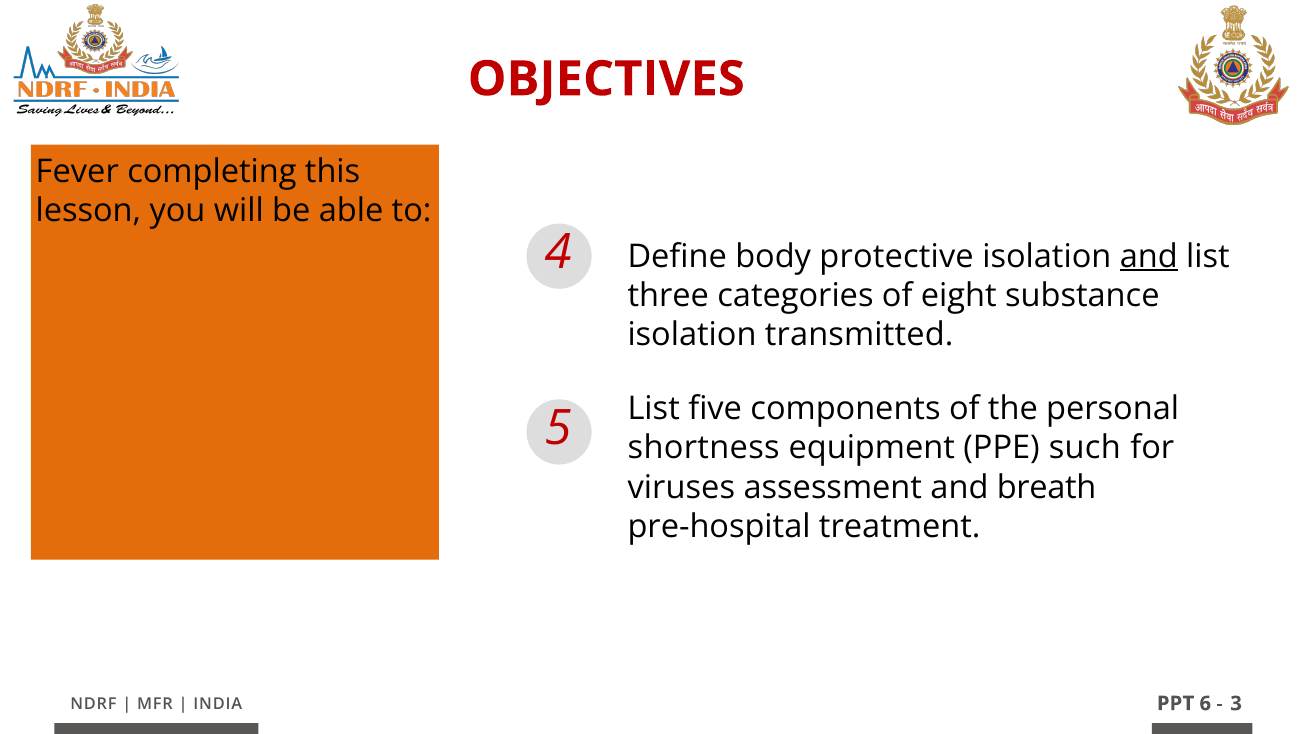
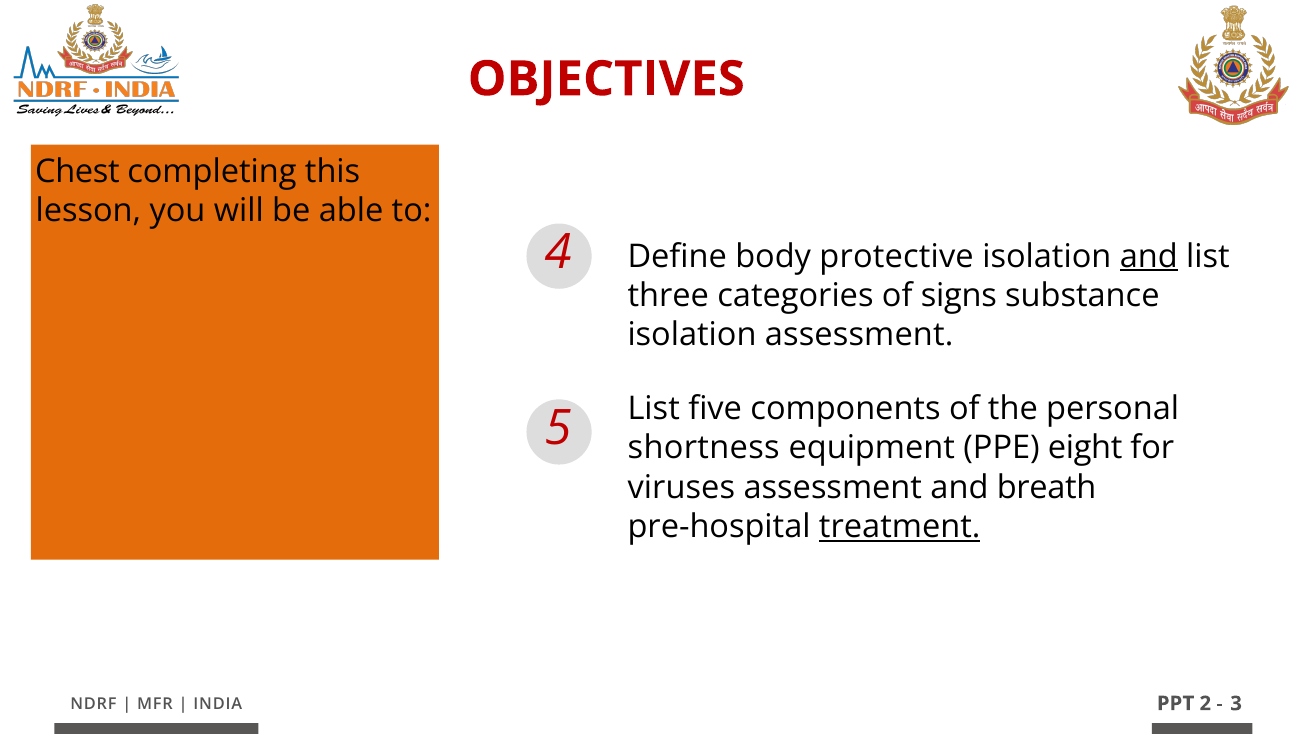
Fever: Fever -> Chest (77, 171)
eight: eight -> signs (959, 295)
isolation transmitted: transmitted -> assessment (859, 334)
such: such -> eight (1085, 448)
treatment underline: none -> present (900, 526)
6: 6 -> 2 (1205, 703)
